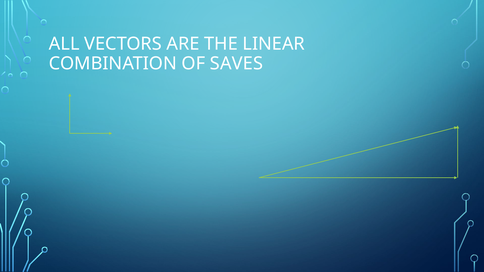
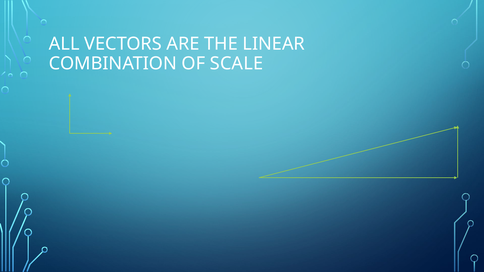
SAVES: SAVES -> SCALE (237, 64)
